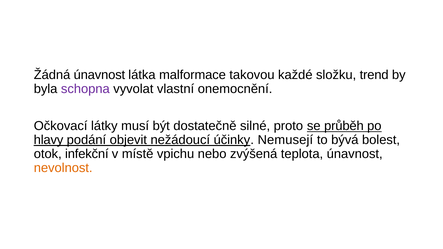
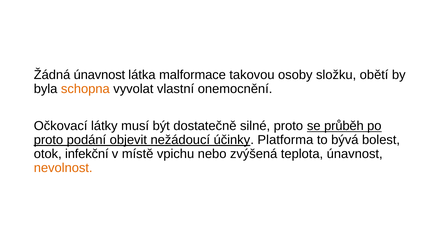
každé: každé -> osoby (295, 75)
trend: trend -> obětí (374, 75)
schopna colour: purple -> orange (85, 89)
hlavy: hlavy -> proto (48, 140)
Nemusejí: Nemusejí -> Platforma (285, 140)
